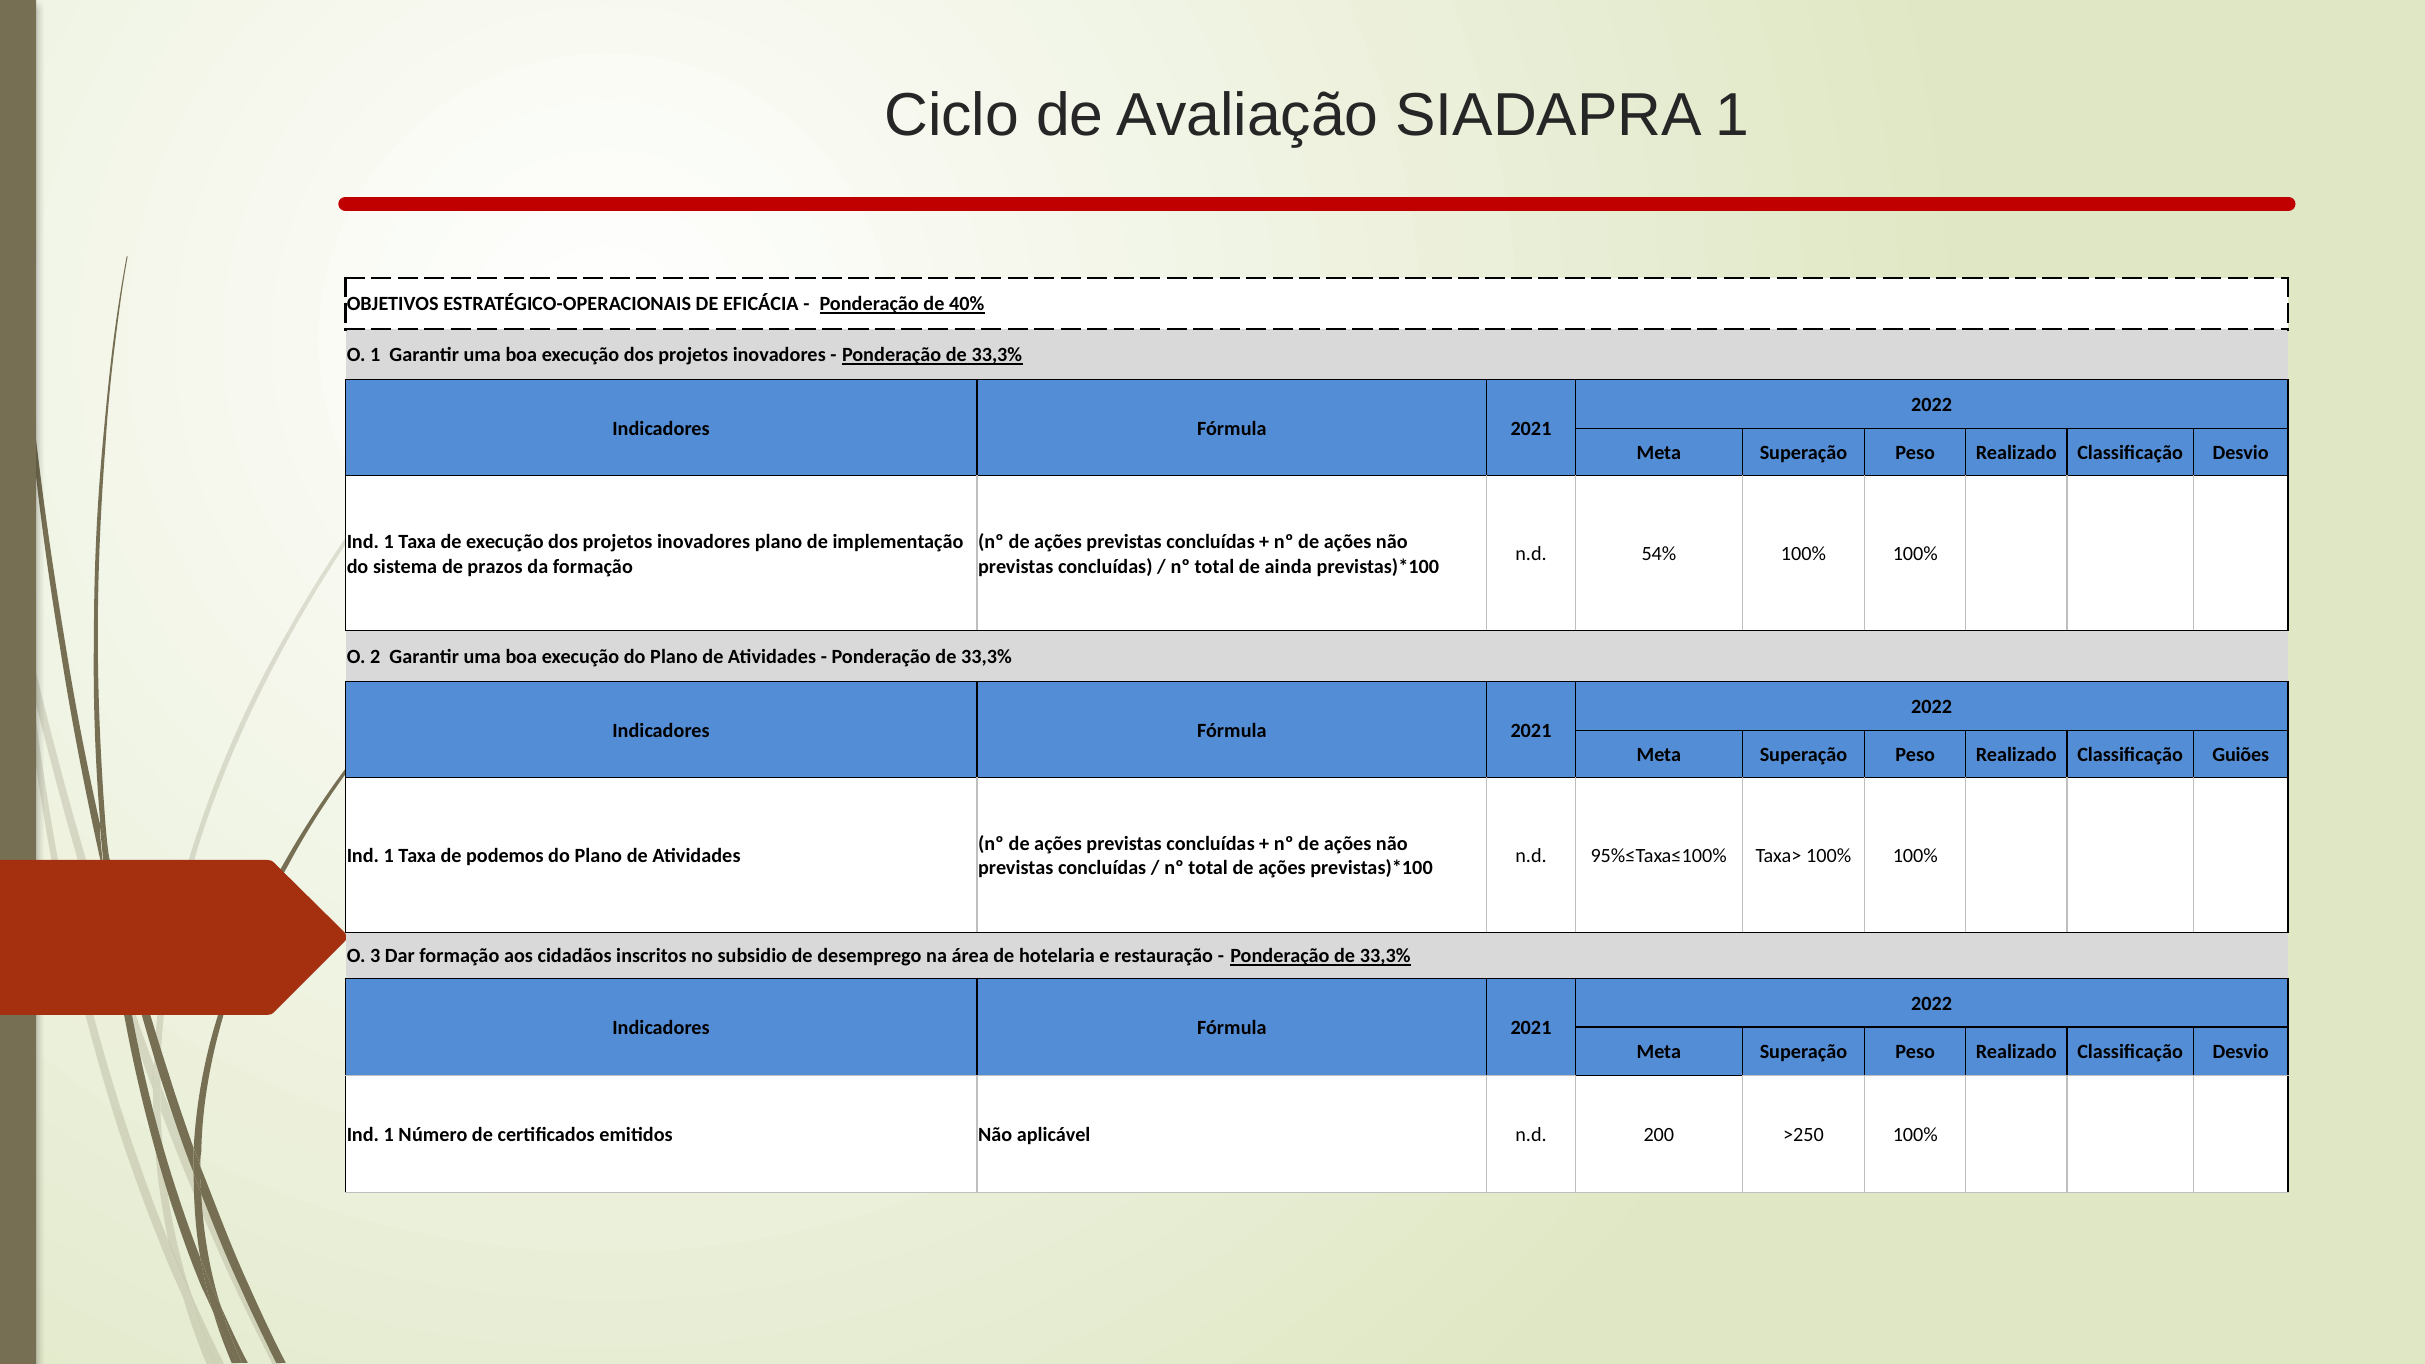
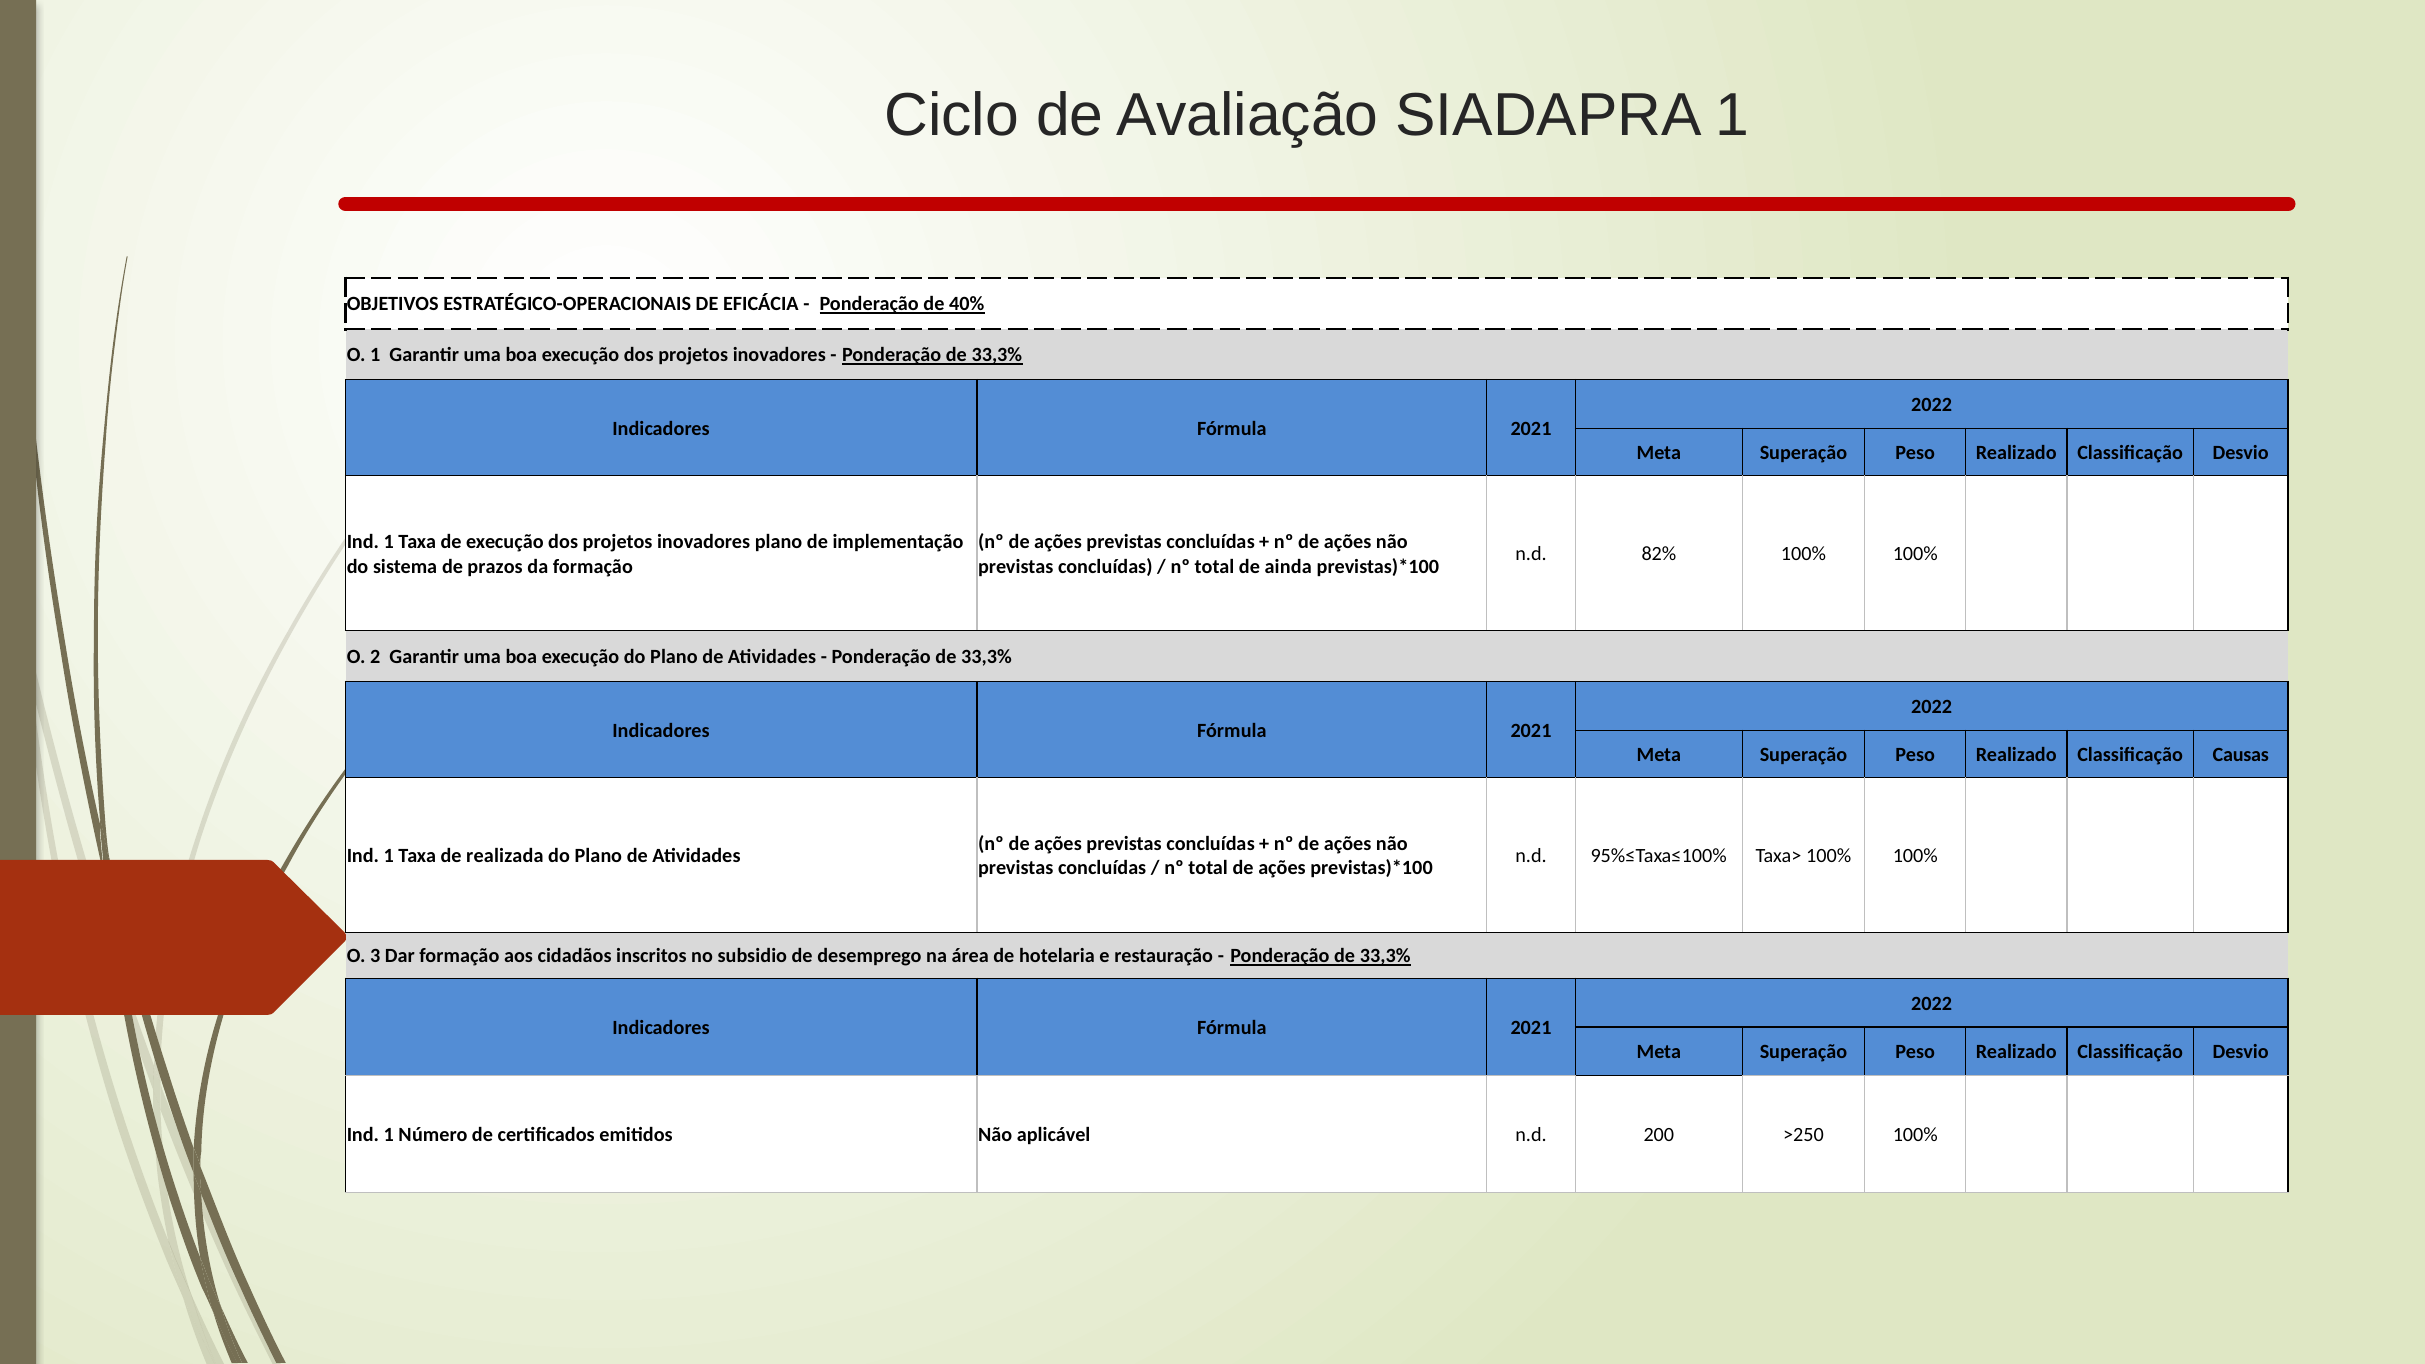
54%: 54% -> 82% (1659, 554)
Guiões: Guiões -> Causas (2241, 755)
podemos: podemos -> realizada (505, 856)
